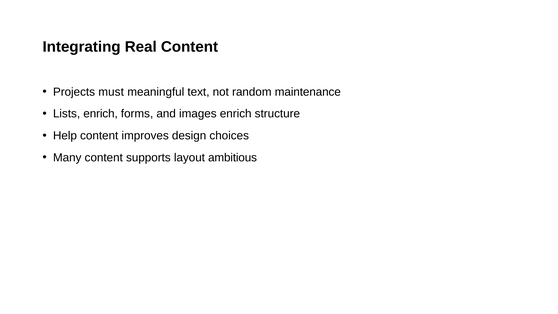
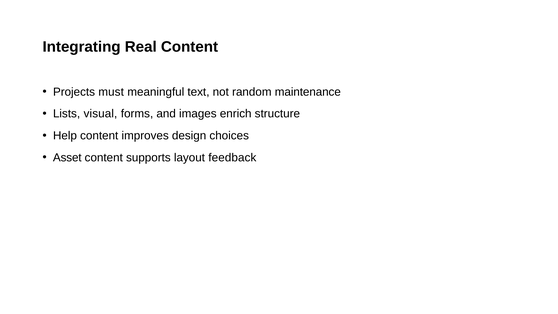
Lists enrich: enrich -> visual (100, 114)
Many: Many -> Asset (67, 158)
ambitious: ambitious -> feedback (232, 158)
